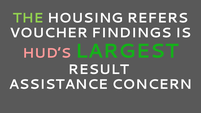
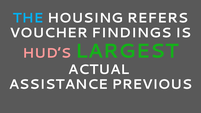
THE colour: light green -> light blue (28, 18)
RESULT: RESULT -> ACTUAL (99, 70)
CONCERN: CONCERN -> PREVIOUS (152, 84)
